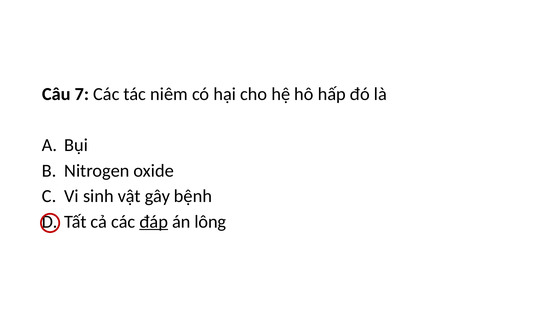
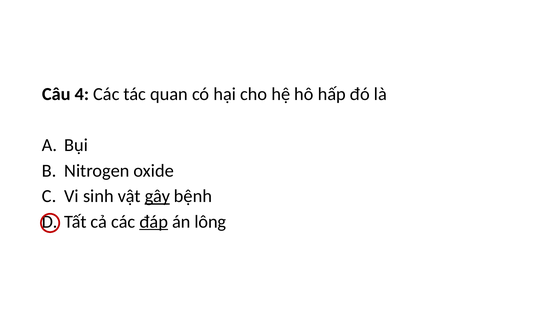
7: 7 -> 4 (82, 94)
niêm: niêm -> quan (169, 94)
gây underline: none -> present (157, 196)
